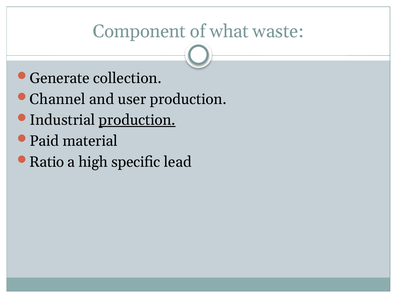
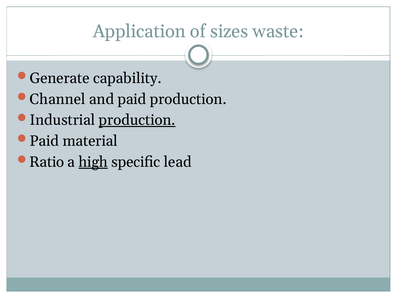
Component: Component -> Application (139, 31)
what: what -> sizes (229, 31)
collection: collection -> capability (127, 78)
and user: user -> paid (132, 99)
high underline: none -> present (93, 162)
